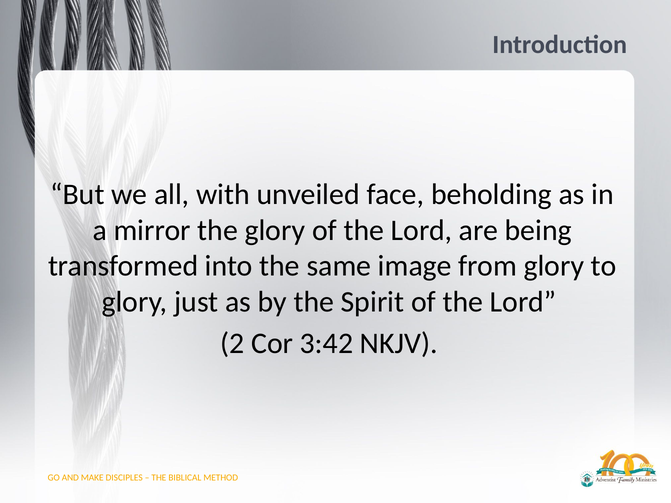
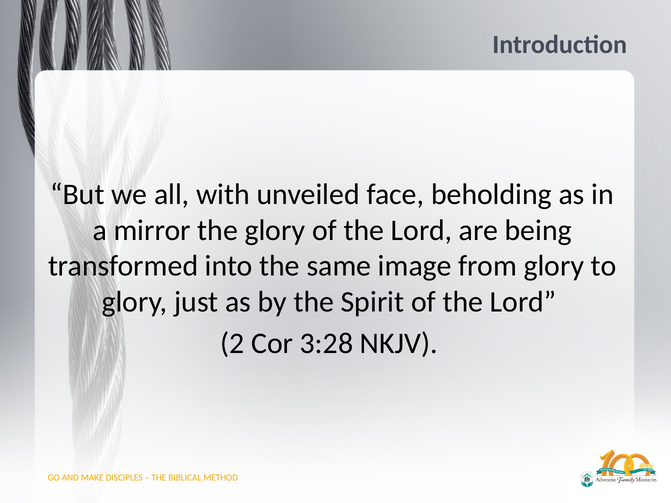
3:42: 3:42 -> 3:28 (326, 344)
